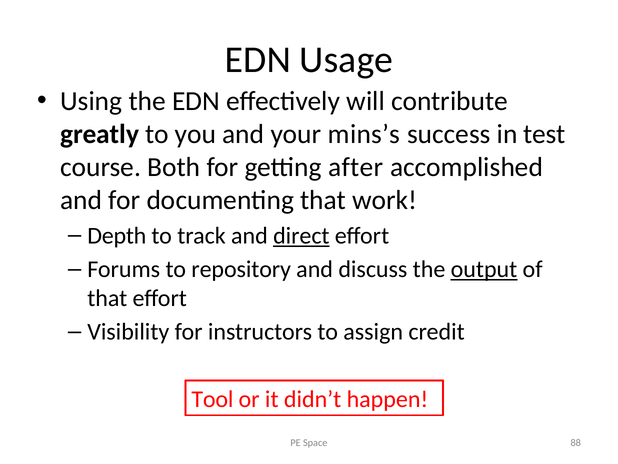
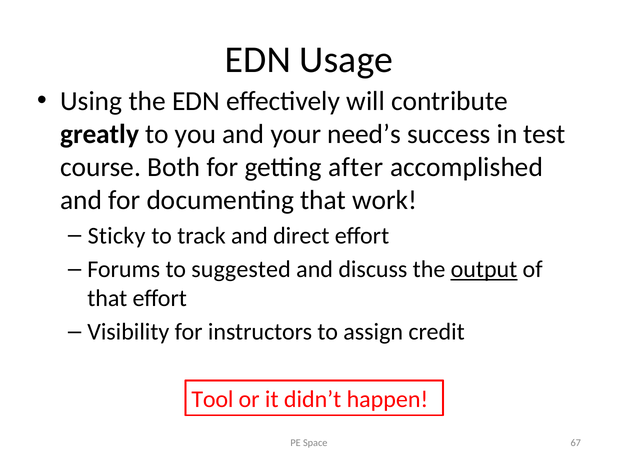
mins’s: mins’s -> need’s (364, 134)
Depth: Depth -> Sticky (117, 235)
direct underline: present -> none (301, 235)
repository: repository -> suggested (241, 269)
88: 88 -> 67 (576, 443)
